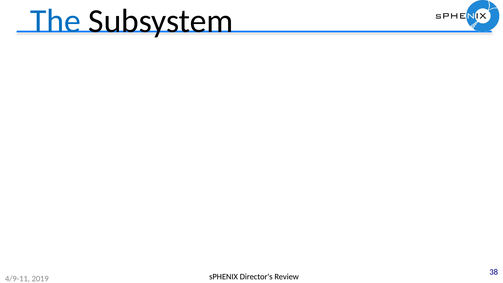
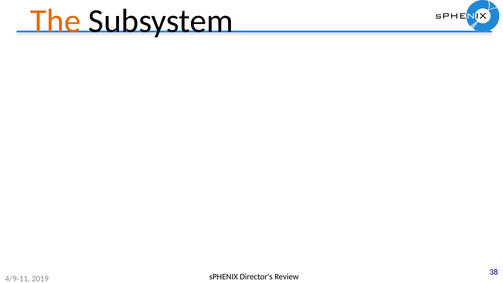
The colour: blue -> orange (55, 21)
